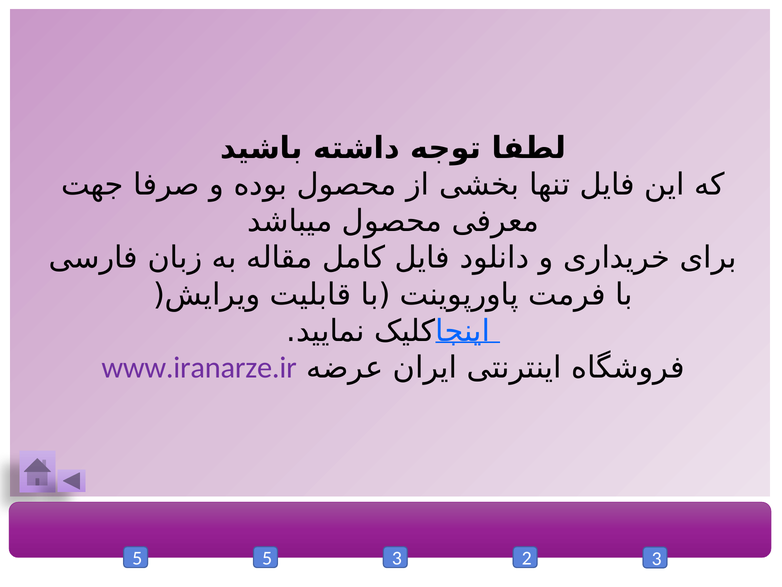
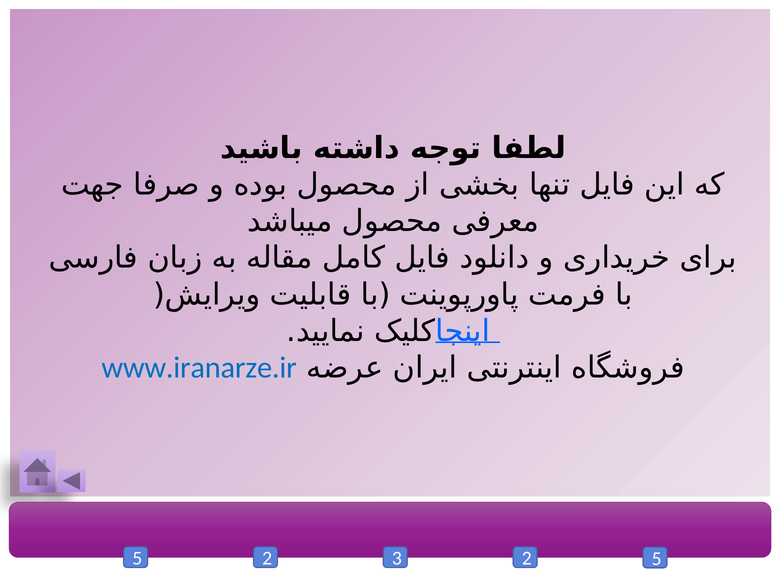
www.iranarze.ir colour: purple -> blue (199, 367)
5 5: 5 -> 2 (267, 558)
2 3: 3 -> 5 (657, 558)
